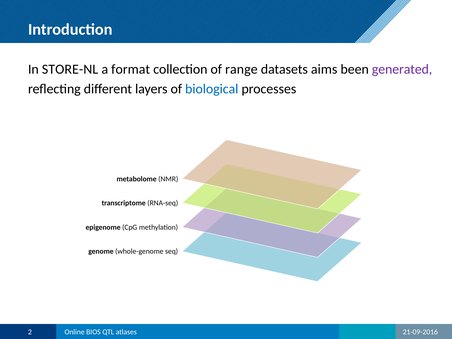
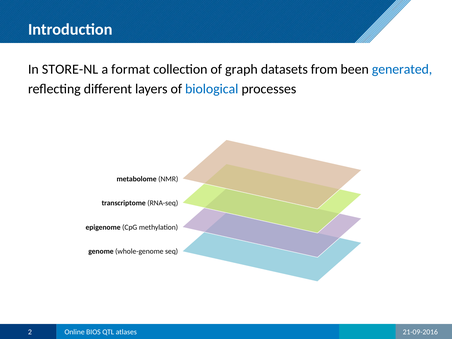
range: range -> graph (241, 69)
aims: aims -> from (324, 69)
generated colour: purple -> blue (402, 69)
